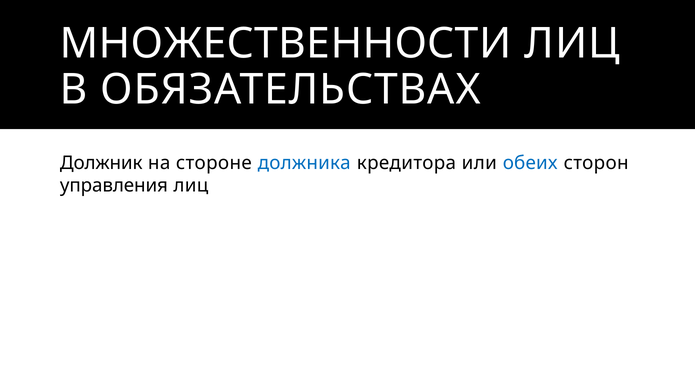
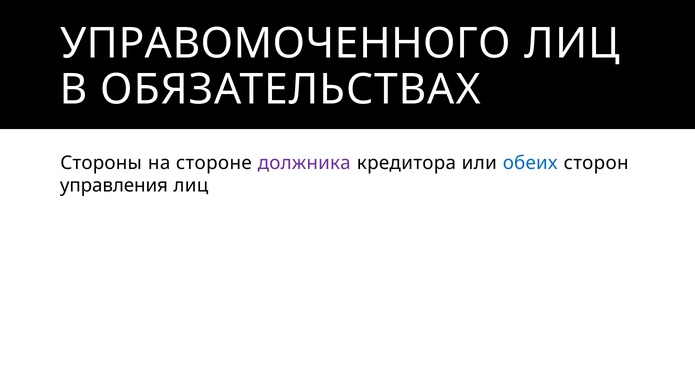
МНОЖЕСТВЕННОСТИ: МНОЖЕСТВЕННОСТИ -> УПРАВОМОЧЕННОГО (286, 44)
Должник: Должник -> Стороны (101, 163)
должника colour: blue -> purple (304, 163)
